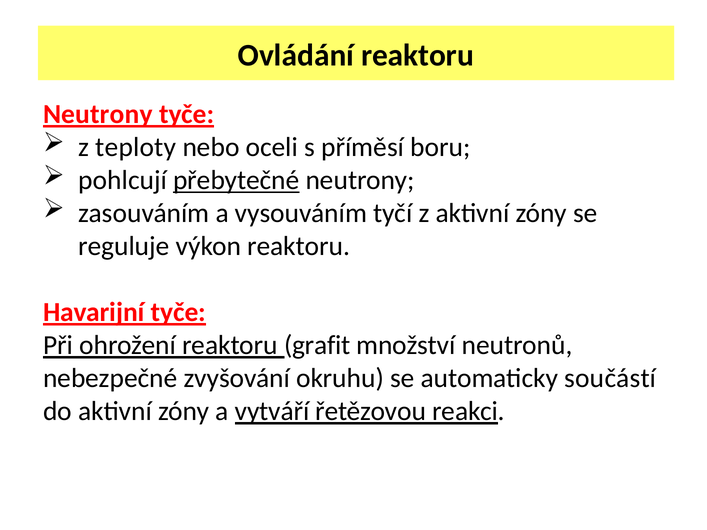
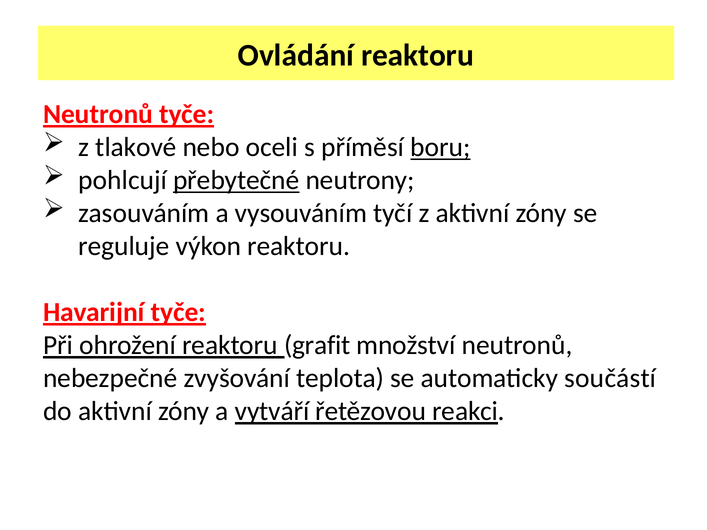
Neutrony: Neutrony -> Neutronů (98, 114)
teploty: teploty -> tlakové (136, 147)
boru underline: none -> present (440, 147)
okruhu: okruhu -> teplota (340, 378)
